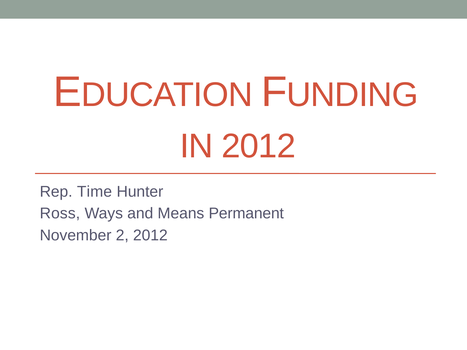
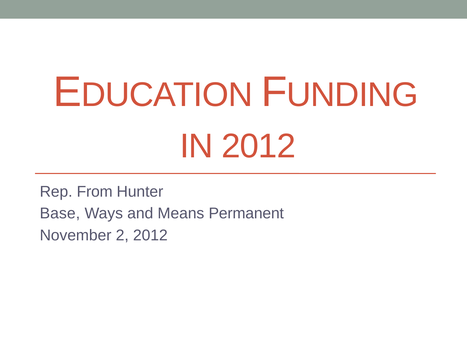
Time: Time -> From (95, 192)
Ross: Ross -> Base (60, 214)
